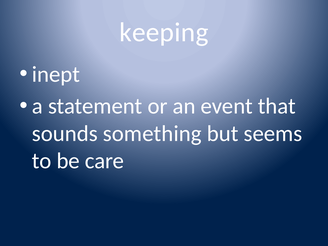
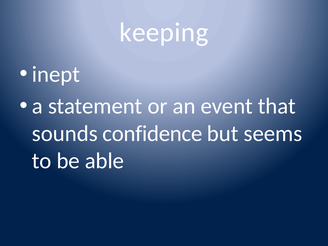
something: something -> confidence (152, 134)
care: care -> able (104, 161)
